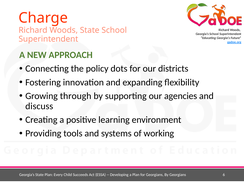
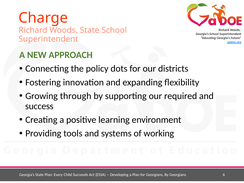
agencies: agencies -> required (181, 96)
discuss: discuss -> success (39, 106)
